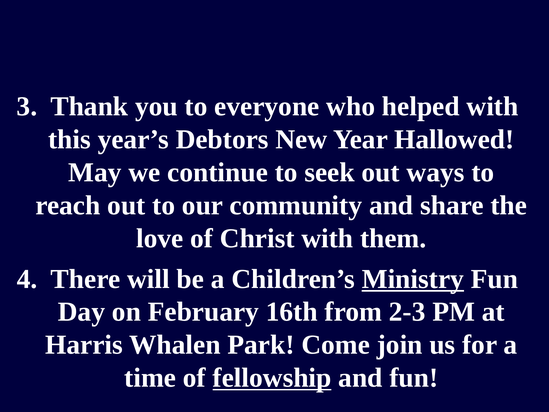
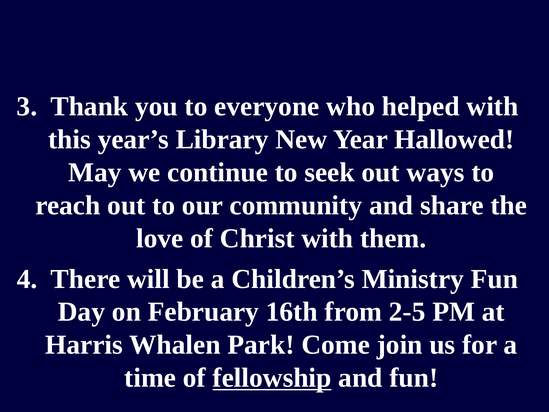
Debtors: Debtors -> Library (222, 139)
Ministry underline: present -> none (413, 279)
2-3: 2-3 -> 2-5 (407, 312)
